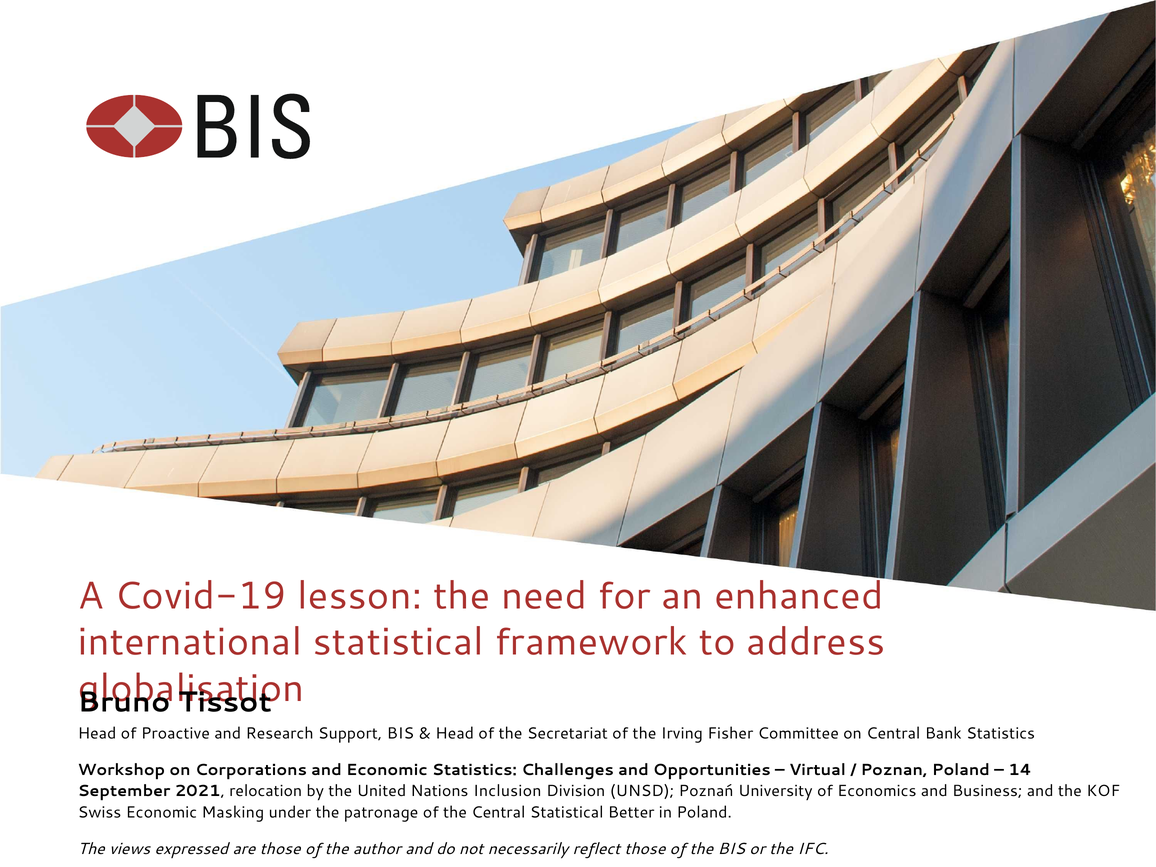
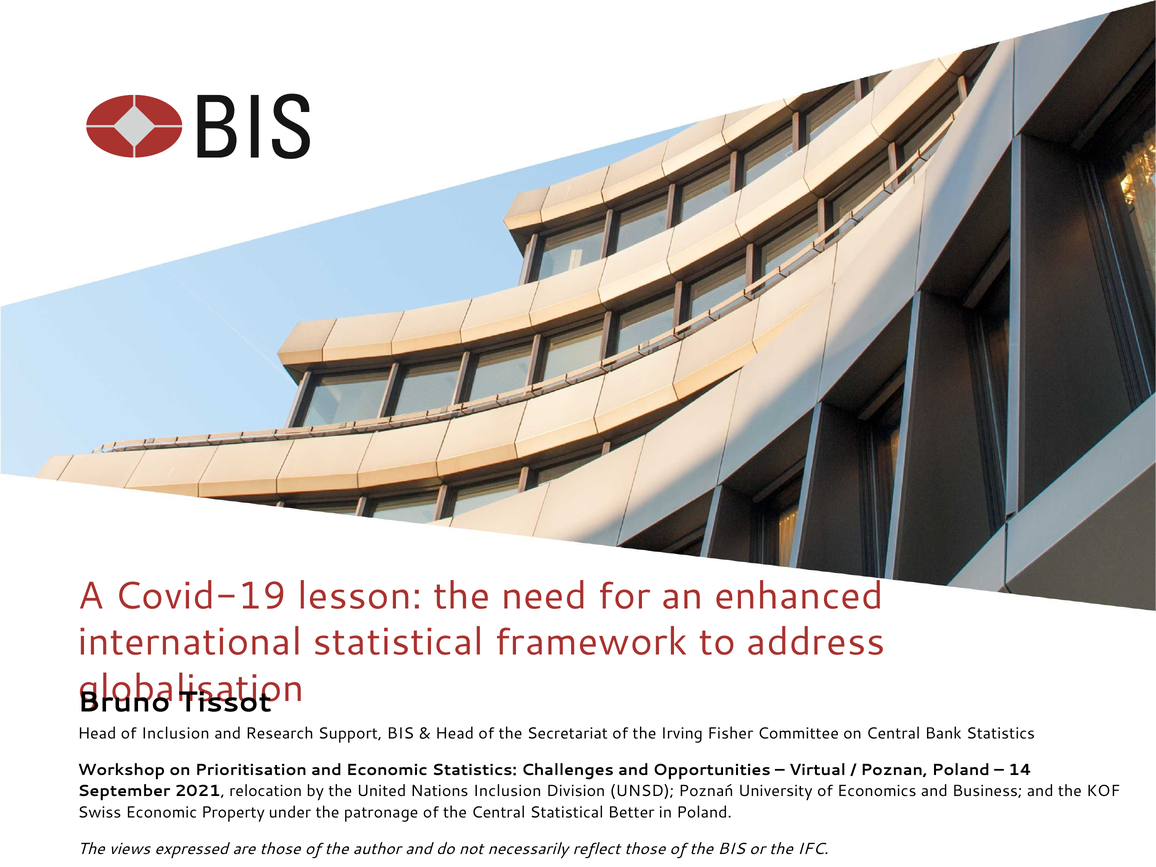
of Proactive: Proactive -> Inclusion (175, 733)
Corporations: Corporations -> Prioritisation (251, 770)
Masking: Masking -> Property (233, 812)
